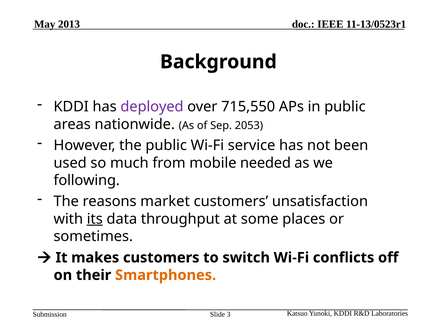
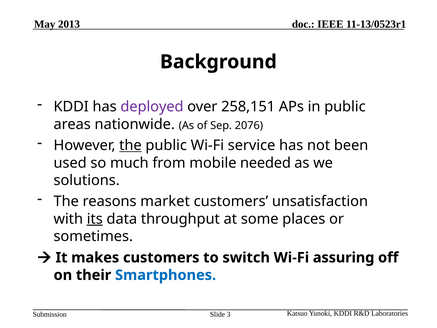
715,550: 715,550 -> 258,151 (248, 107)
2053: 2053 -> 2076 (249, 125)
the underline: none -> present (130, 145)
following: following -> solutions (87, 180)
conflicts: conflicts -> assuring (344, 257)
Smartphones colour: orange -> blue (166, 275)
